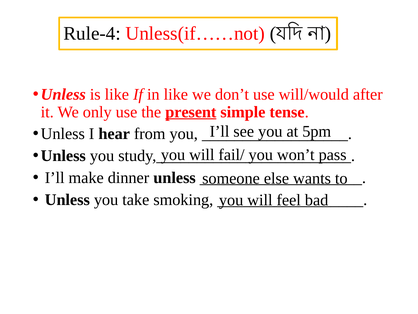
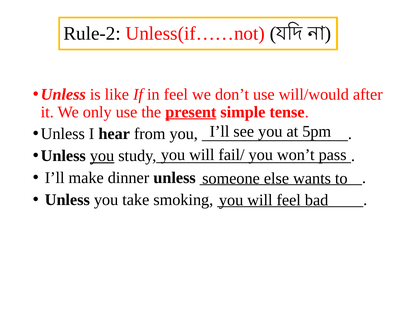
Rule-4: Rule-4 -> Rule-2 (92, 33)
in like: like -> feel (176, 94)
you underline: none -> present (102, 156)
